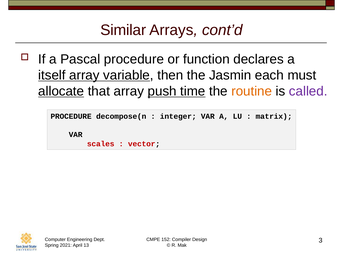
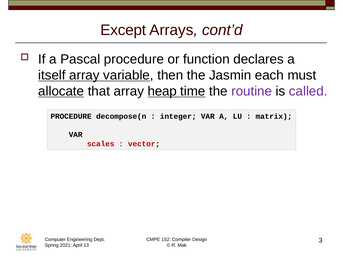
Similar: Similar -> Except (123, 30)
push: push -> heap (162, 91)
routine colour: orange -> purple (252, 91)
